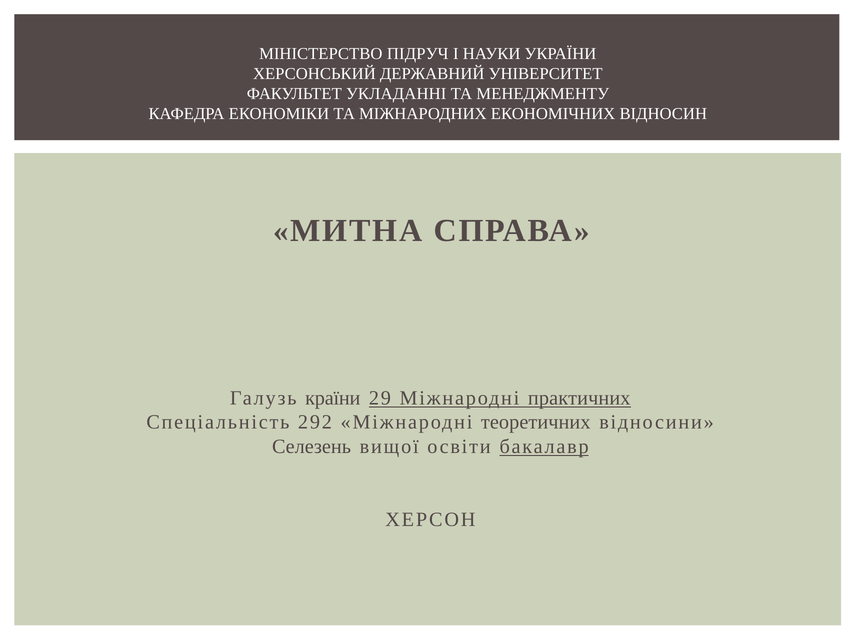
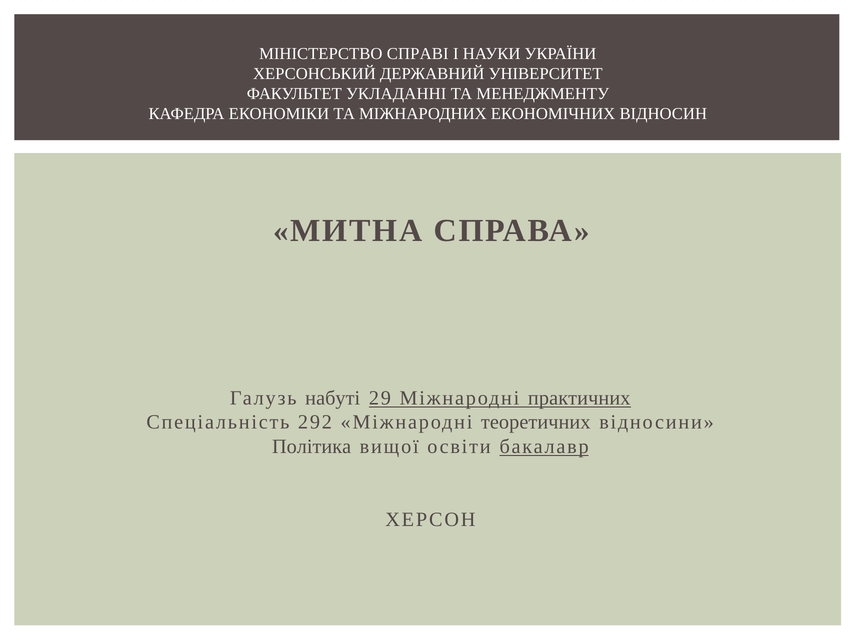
ПІДРУЧ: ПІДРУЧ -> СПРАВІ (418, 54)
країни: країни -> набуті (333, 398)
Селезень: Селезень -> Політика (312, 447)
